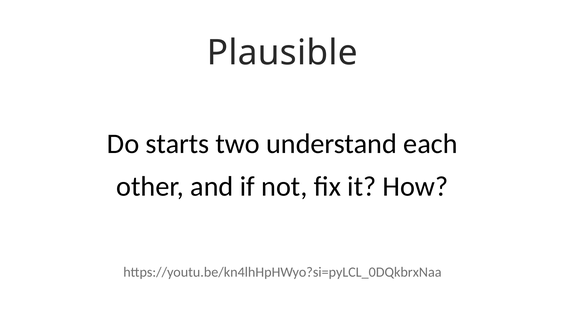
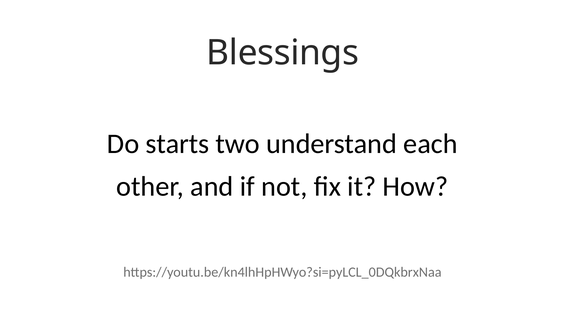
Plausible: Plausible -> Blessings (283, 53)
